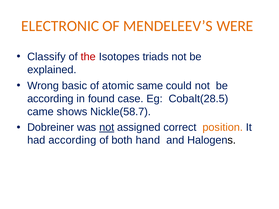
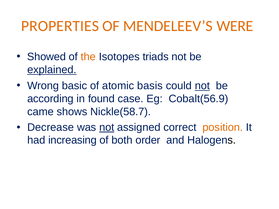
ELECTRONIC: ELECTRONIC -> PROPERTIES (60, 26)
Classify: Classify -> Showed (47, 57)
the colour: red -> orange (88, 57)
explained underline: none -> present (52, 70)
same: same -> basis (150, 86)
not underline: none -> present (202, 86)
Cobalt(28.5: Cobalt(28.5 -> Cobalt(56.9 (199, 99)
Dobreiner: Dobreiner -> Decrease (51, 127)
had according: according -> increasing (72, 140)
hand: hand -> order (148, 140)
